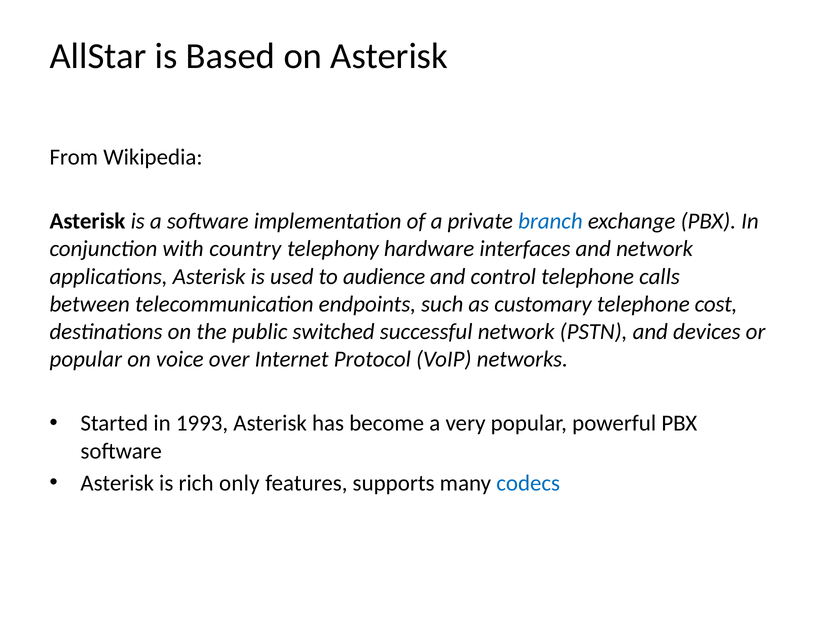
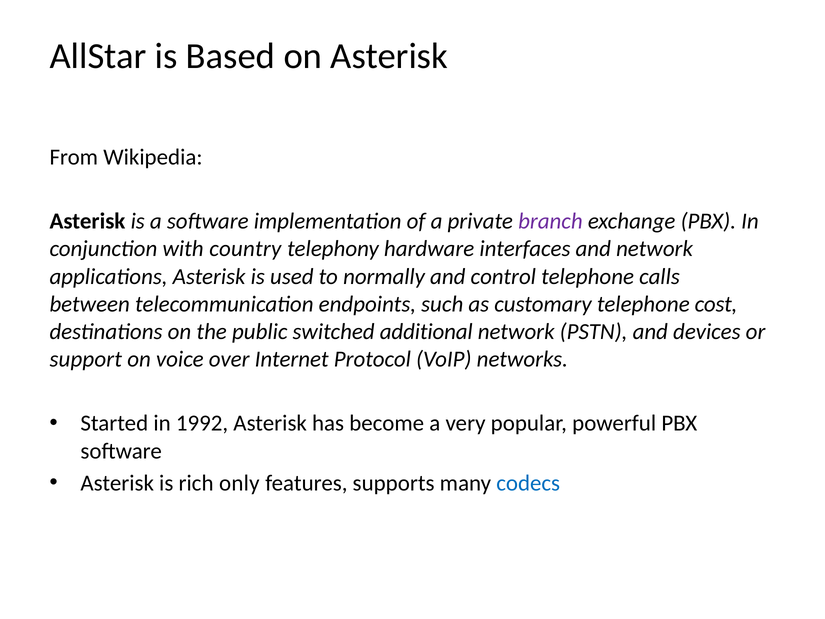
branch colour: blue -> purple (550, 221)
audience: audience -> normally (384, 276)
successful: successful -> additional (426, 331)
popular: popular -> support (86, 359)
1993: 1993 -> 1992 (202, 423)
